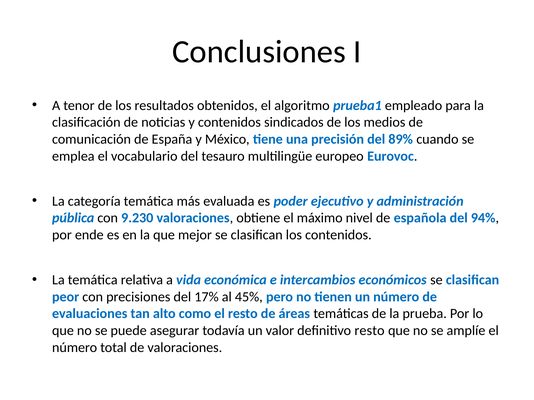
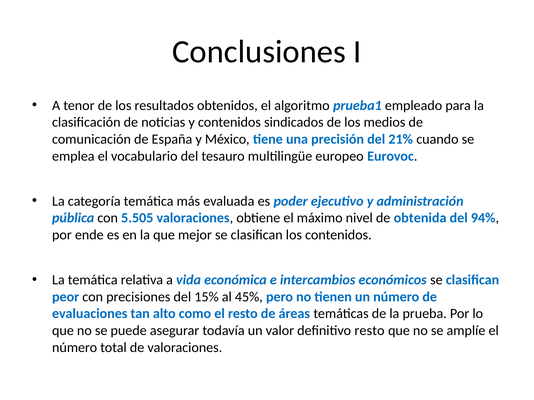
89%: 89% -> 21% (401, 139)
9.230: 9.230 -> 5.505 (137, 218)
española: española -> obtenida (420, 218)
17%: 17% -> 15% (207, 297)
